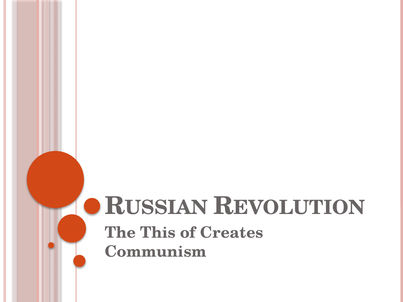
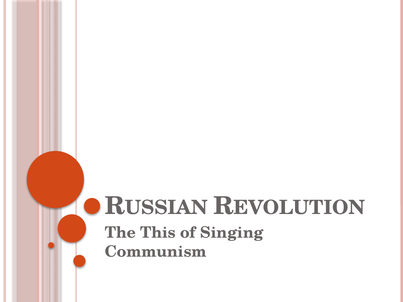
Creates: Creates -> Singing (232, 233)
